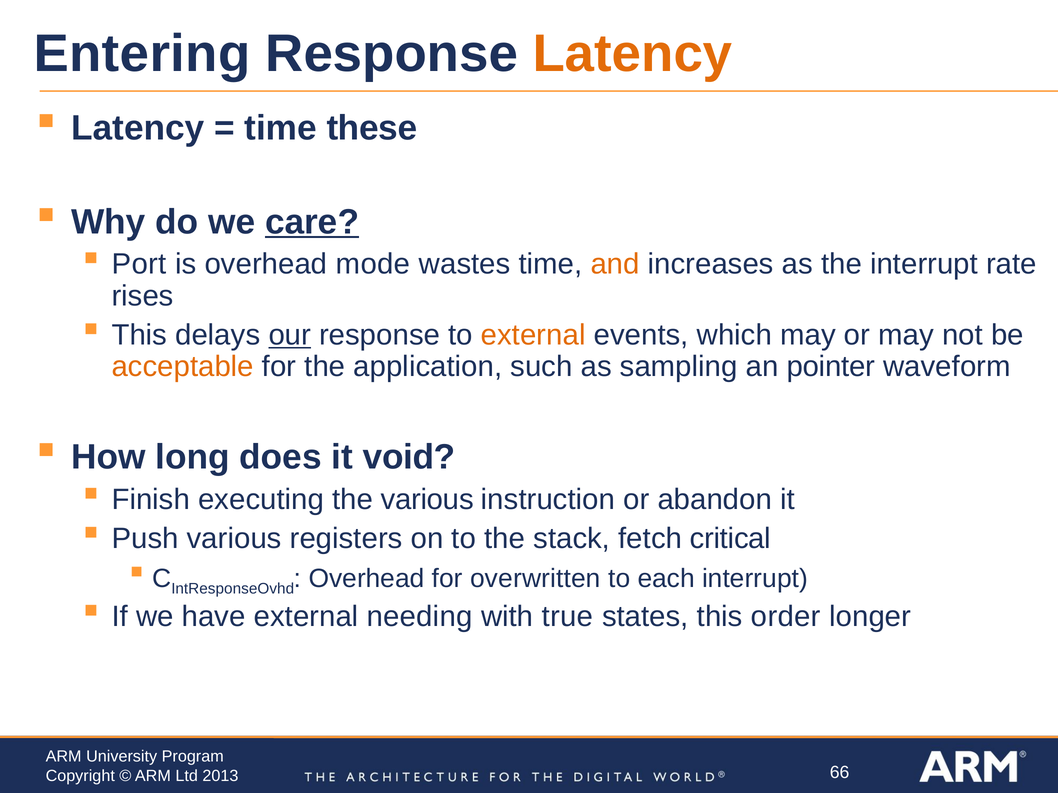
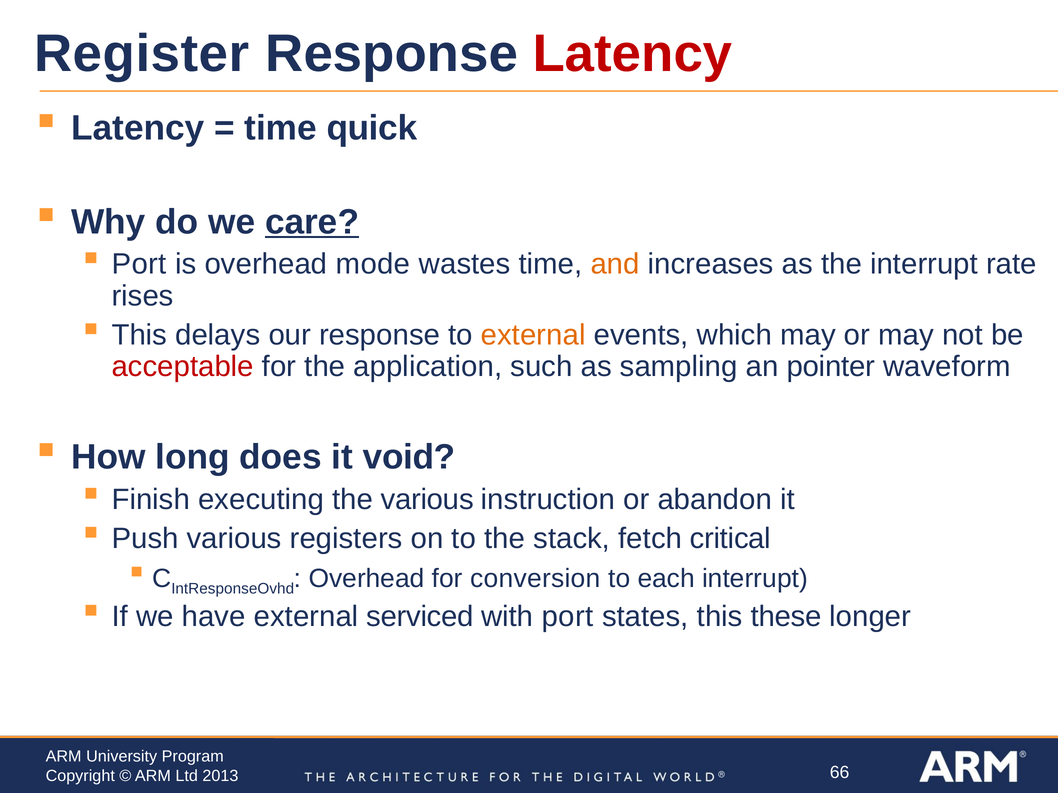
Entering: Entering -> Register (142, 54)
Latency colour: orange -> red (632, 54)
these: these -> quick (372, 128)
our underline: present -> none (290, 335)
acceptable colour: orange -> red (183, 367)
overwritten: overwritten -> conversion (535, 579)
needing: needing -> serviced (420, 617)
with true: true -> port (567, 617)
order: order -> these (786, 617)
